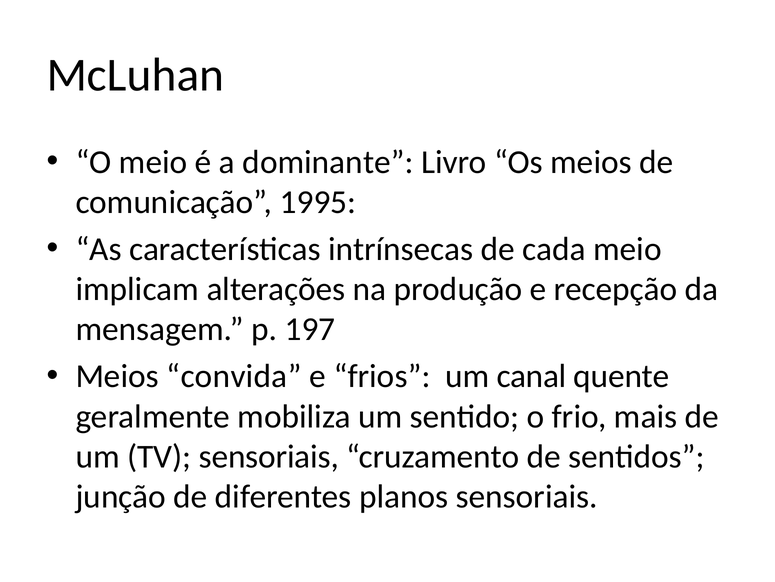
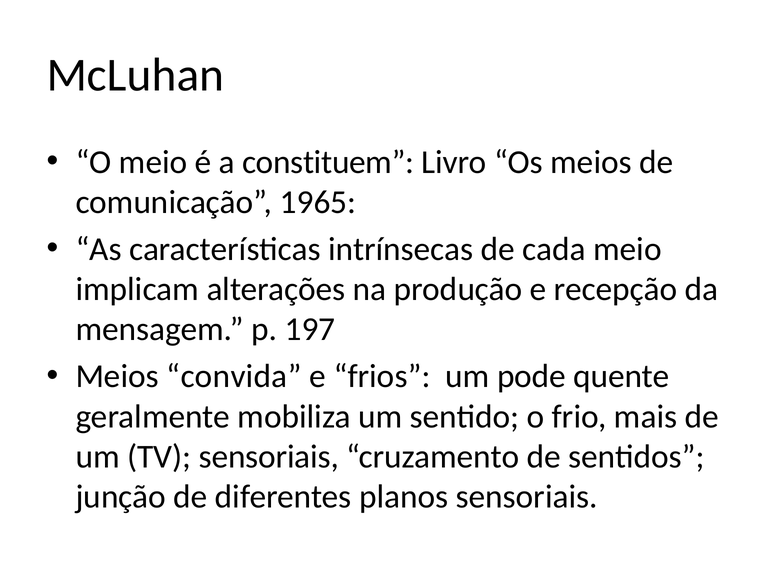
dominante: dominante -> constituem (328, 162)
1995: 1995 -> 1965 (318, 202)
canal: canal -> pode (531, 376)
